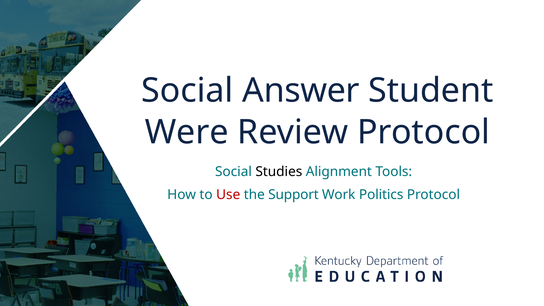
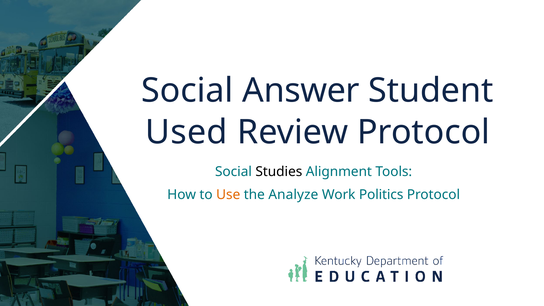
Were: Were -> Used (186, 132)
Use colour: red -> orange (228, 195)
Support: Support -> Analyze (293, 195)
